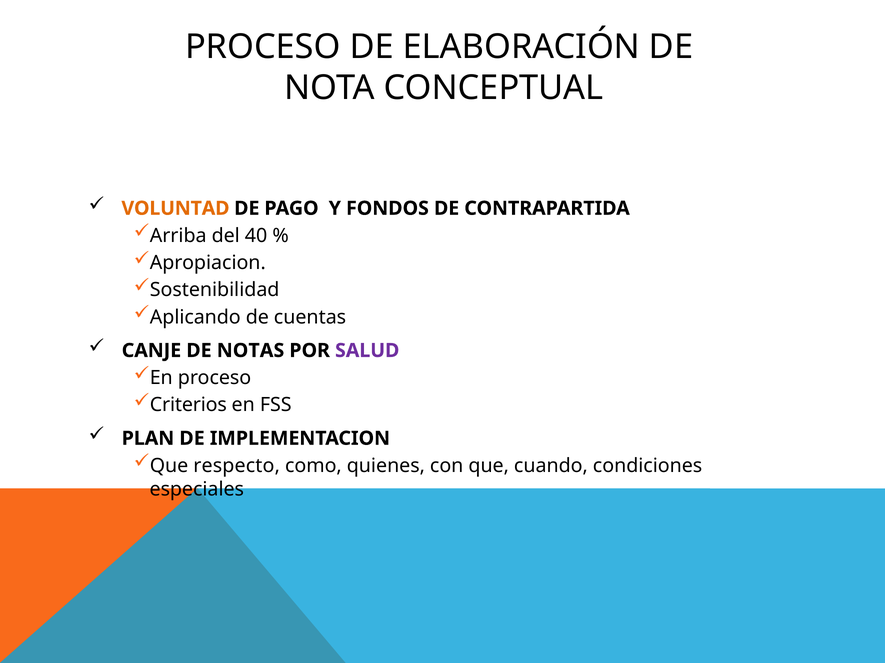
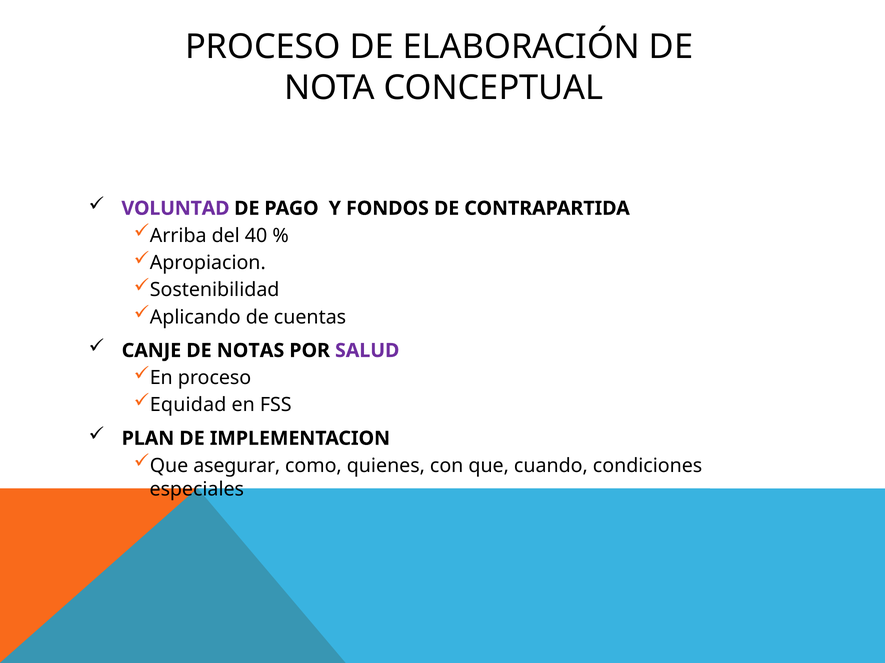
VOLUNTAD colour: orange -> purple (175, 209)
Criterios: Criterios -> Equidad (188, 405)
respecto: respecto -> asegurar (237, 466)
